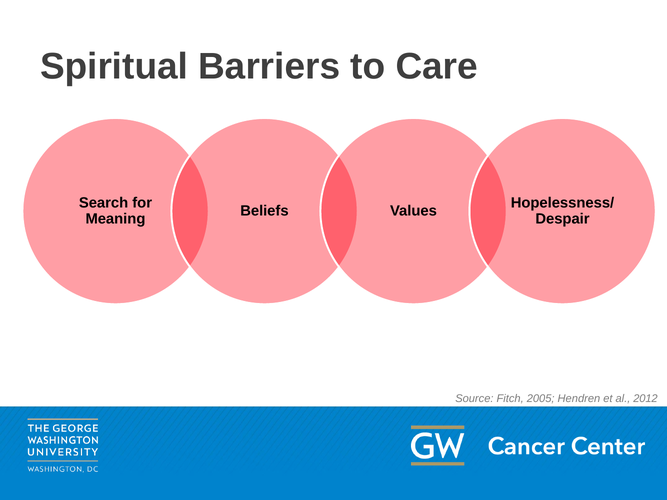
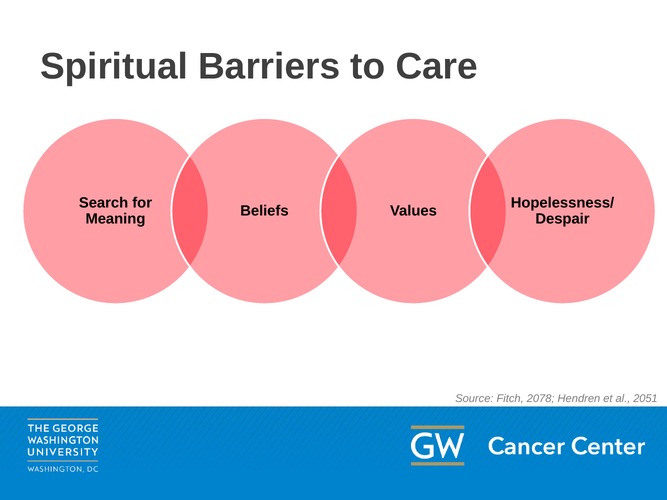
2005: 2005 -> 2078 (541, 399)
2012: 2012 -> 2051 (645, 399)
